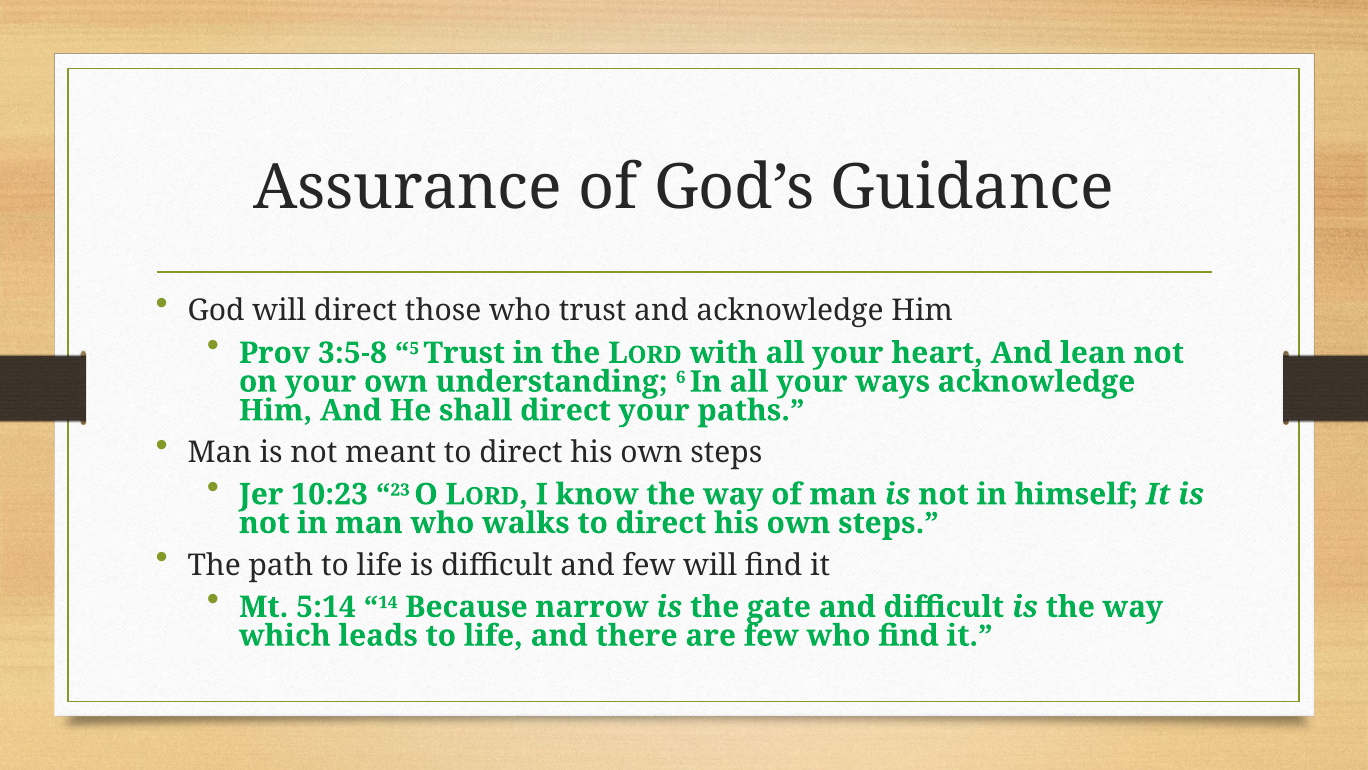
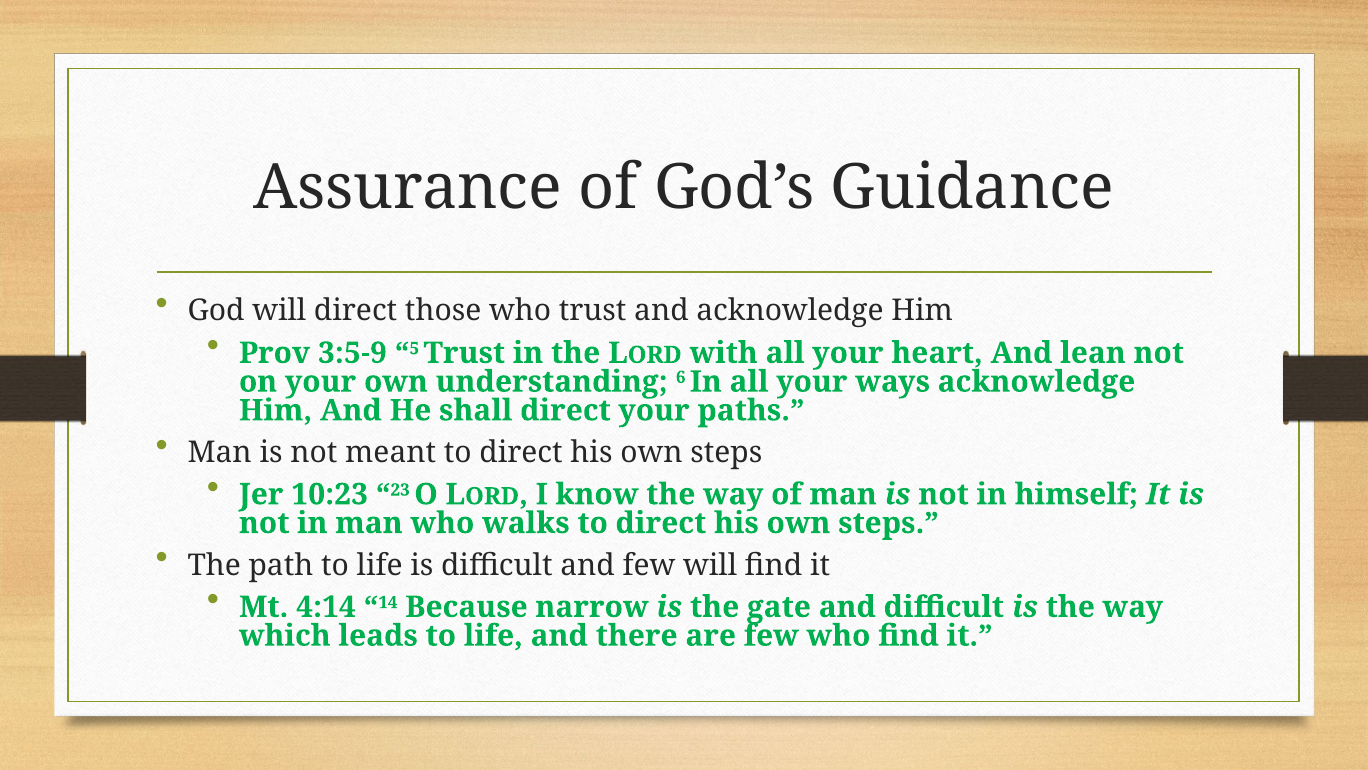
3:5-8: 3:5-8 -> 3:5-9 (352, 353)
5:14: 5:14 -> 4:14 (326, 607)
